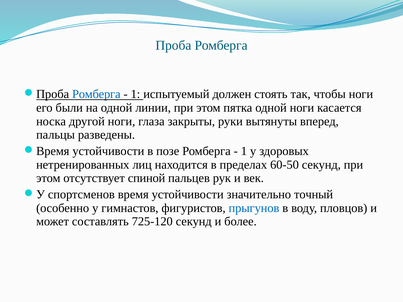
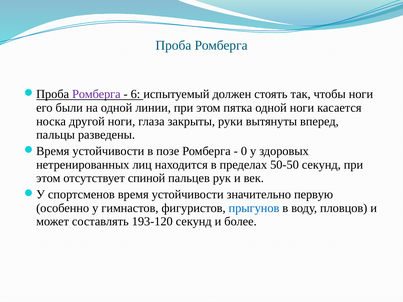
Ромберга colour: blue -> purple (96, 94)
1: 1 -> 6 (135, 94)
1: 1 -> 0 (244, 151)
60-50: 60-50 -> 50-50 (285, 165)
точный: точный -> первую (314, 194)
725-120: 725-120 -> 193-120 (152, 222)
